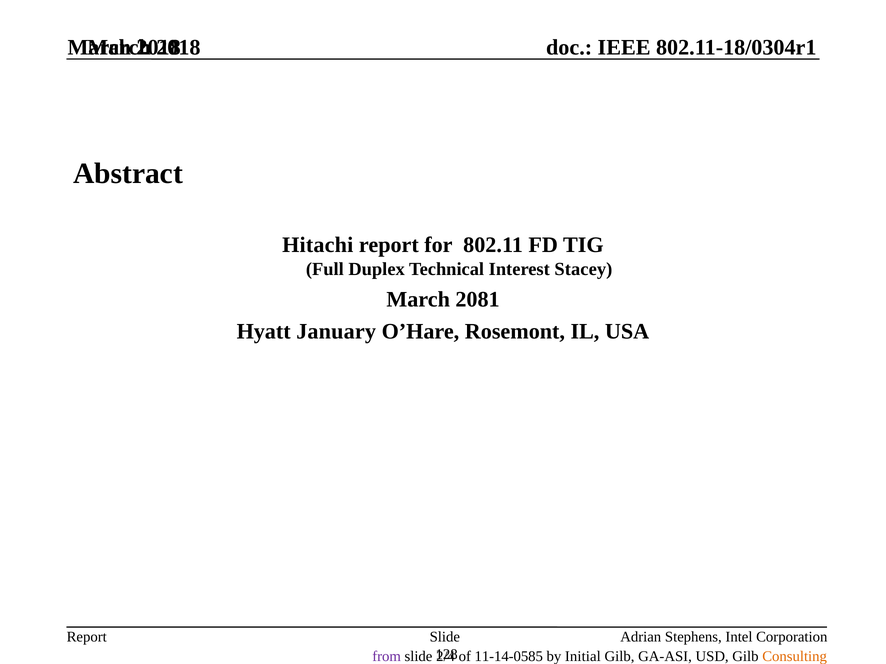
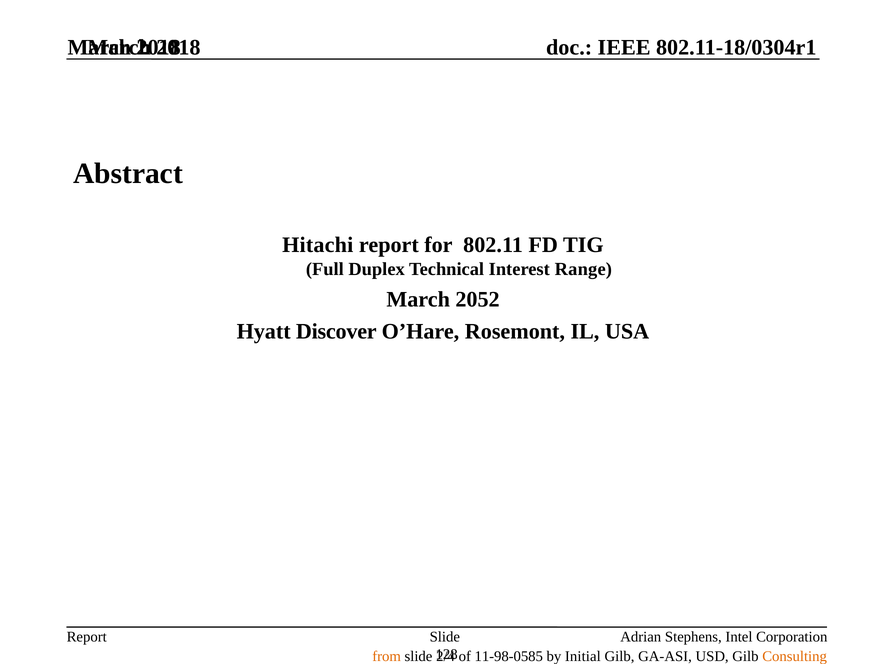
Stacey: Stacey -> Range (583, 269)
2081: 2081 -> 2052 (478, 299)
January: January -> Discover (336, 332)
from colour: purple -> orange (387, 657)
11-14-0585: 11-14-0585 -> 11-98-0585 (509, 657)
